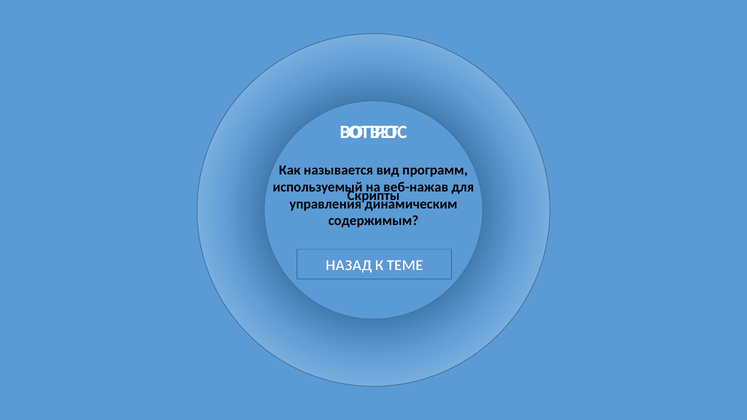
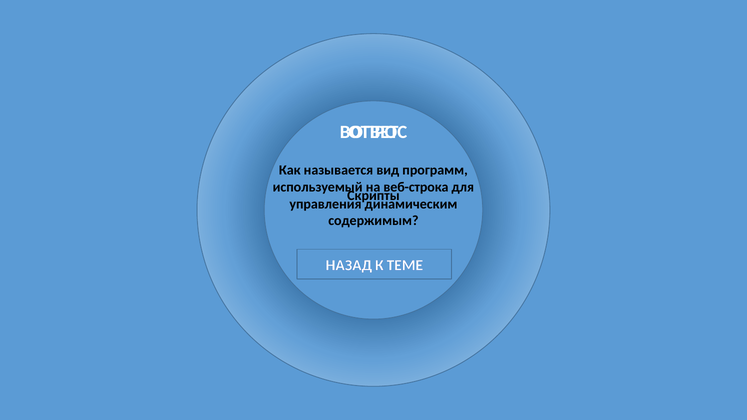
веб-нажав: веб-нажав -> веб-строка (416, 187)
